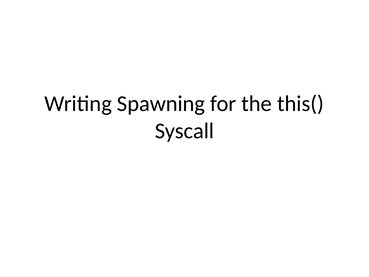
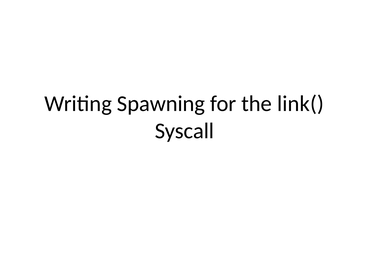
this(: this( -> link( (300, 104)
